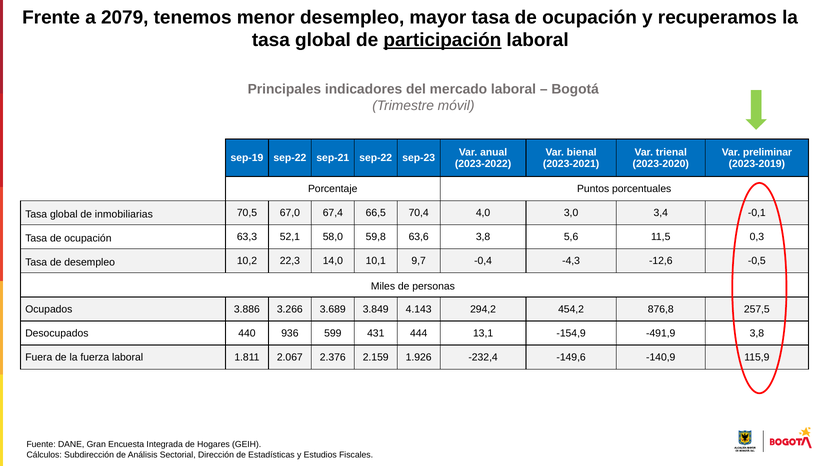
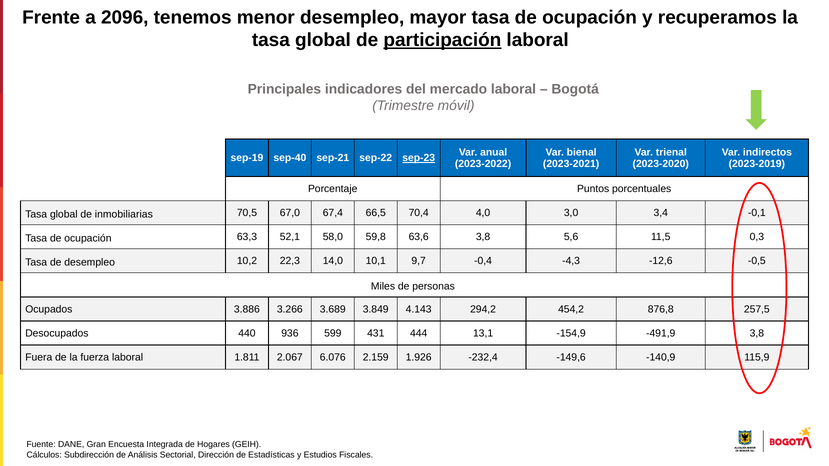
2079: 2079 -> 2096 (125, 17)
preliminar: preliminar -> indirectos (767, 152)
sep-19 sep-22: sep-22 -> sep-40 (290, 158)
sep-23 underline: none -> present (419, 158)
2.376: 2.376 -> 6.076 (333, 358)
